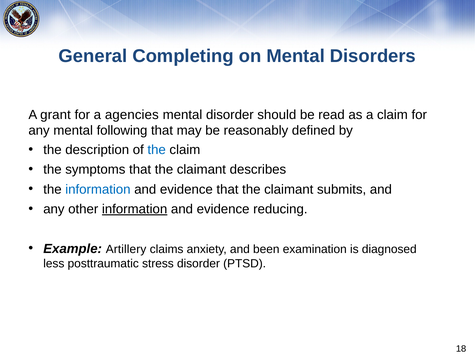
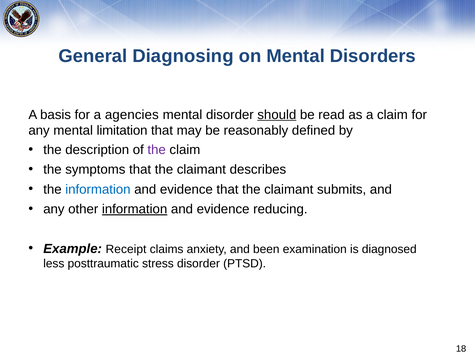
Completing: Completing -> Diagnosing (183, 56)
grant: grant -> basis (56, 115)
should underline: none -> present (277, 115)
following: following -> limitation (122, 131)
the colour: blue -> purple (157, 150)
Artillery: Artillery -> Receipt (126, 249)
